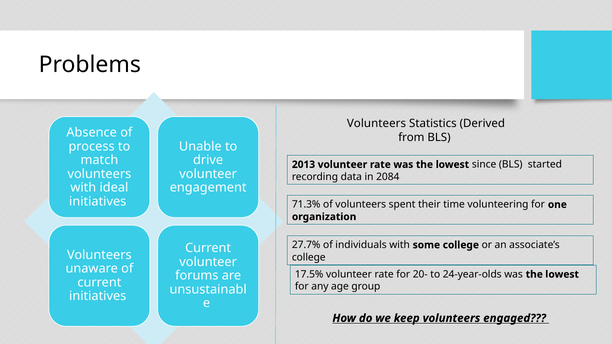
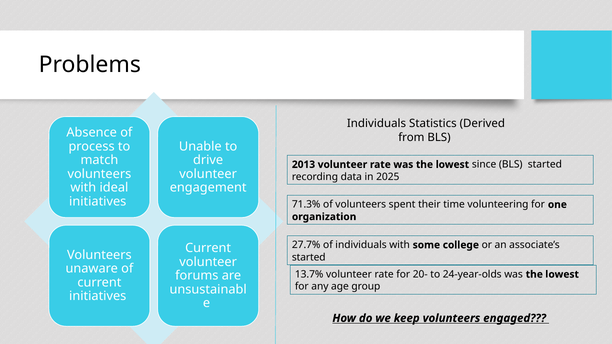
Volunteers: Volunteers -> Individuals (376, 124)
2084: 2084 -> 2025 (388, 177)
college: college -> started (309, 257)
17.5%: 17.5% -> 13.7% (309, 275)
